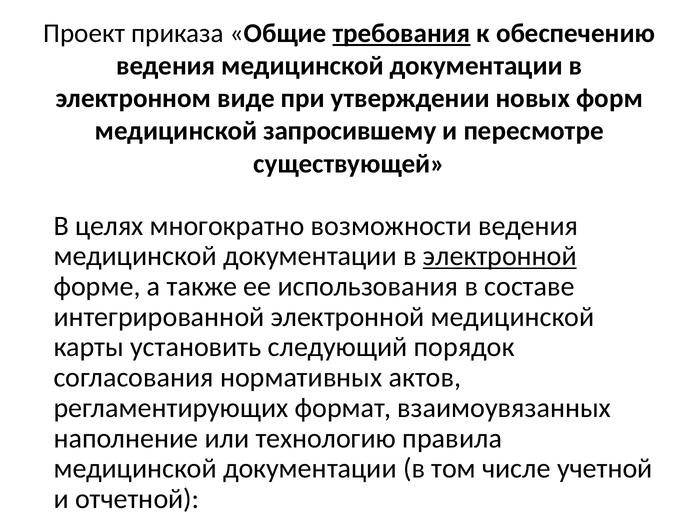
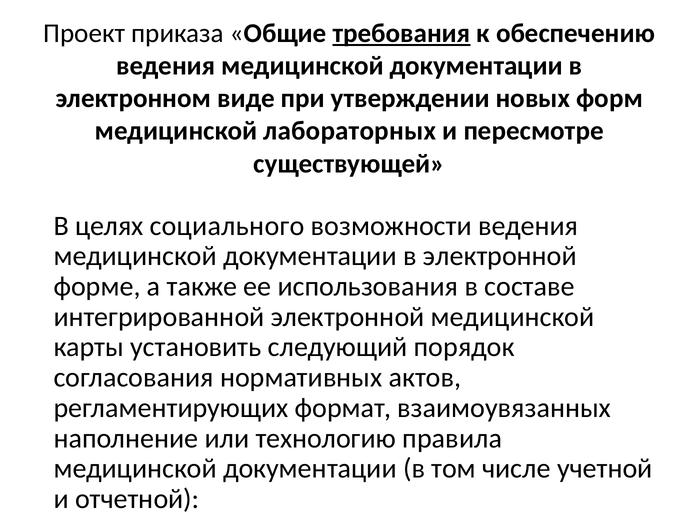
запросившему: запросившему -> лабораторных (350, 131)
многократно: многократно -> социального (227, 226)
электронной underline: present -> none (500, 256)
